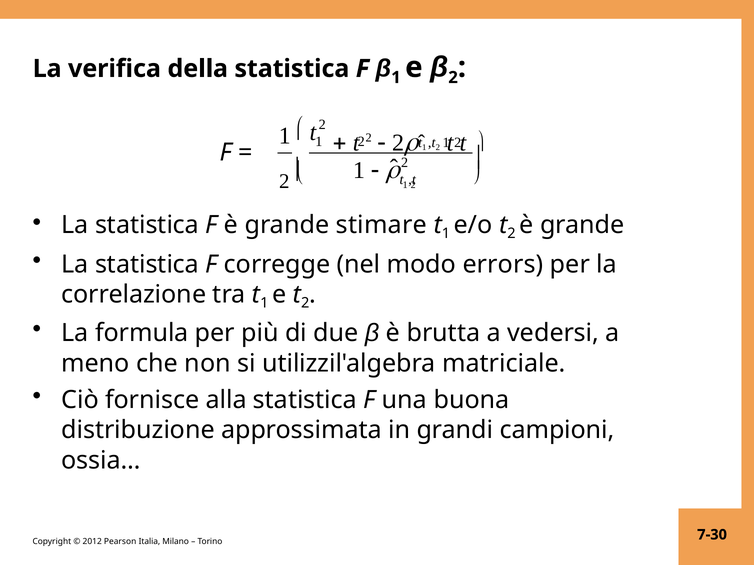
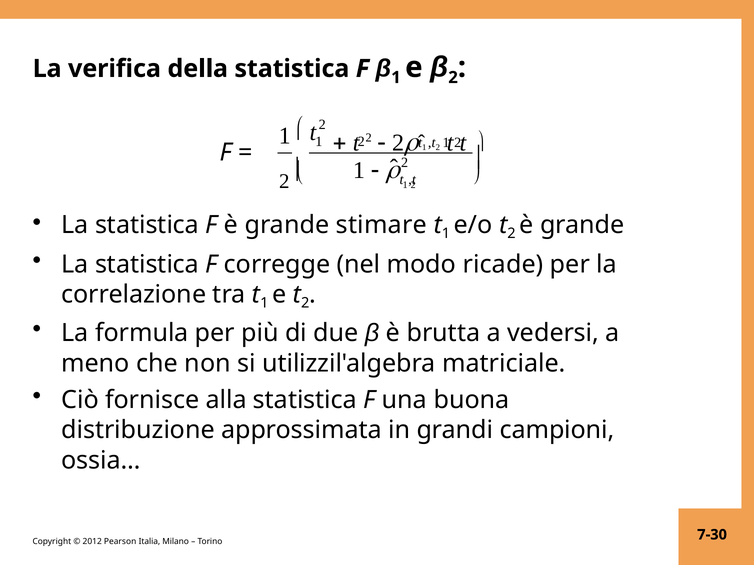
errors: errors -> ricade (503, 265)
